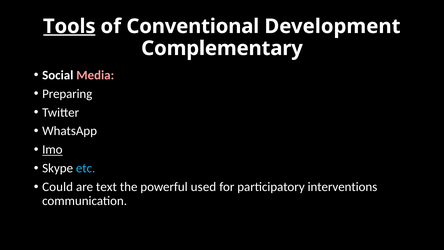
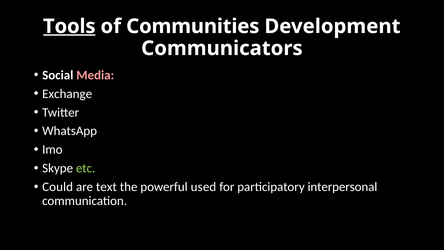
Conventional: Conventional -> Communities (193, 26)
Complementary: Complementary -> Communicators (222, 48)
Preparing: Preparing -> Exchange (67, 94)
Imo underline: present -> none (52, 150)
etc colour: light blue -> light green (86, 168)
interventions: interventions -> interpersonal (342, 187)
